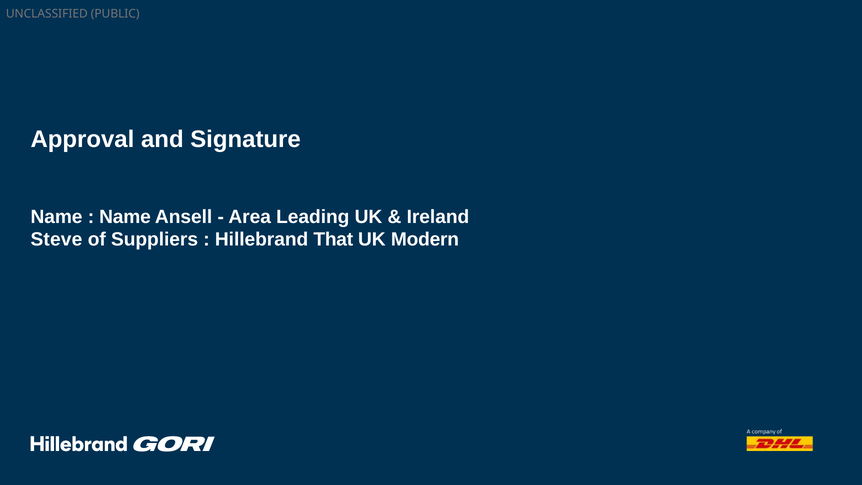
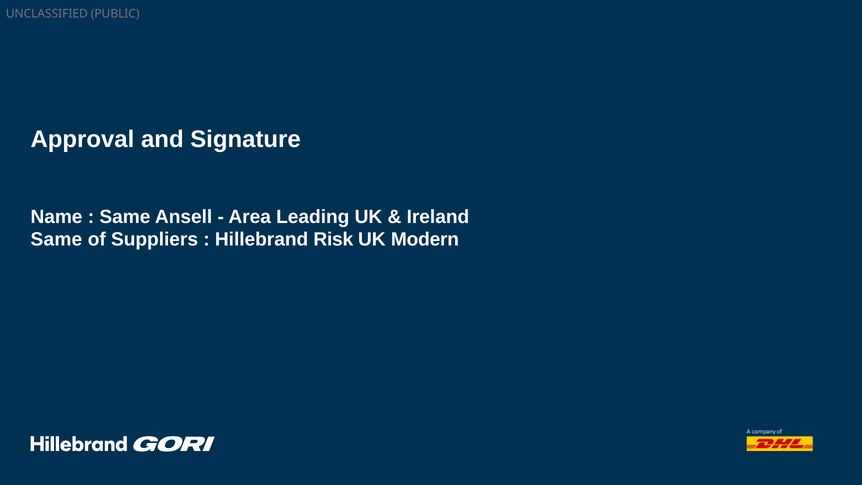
Name: Name -> Same (125, 217)
Steve: Steve -> Same (56, 240)
That: That -> Risk (333, 240)
